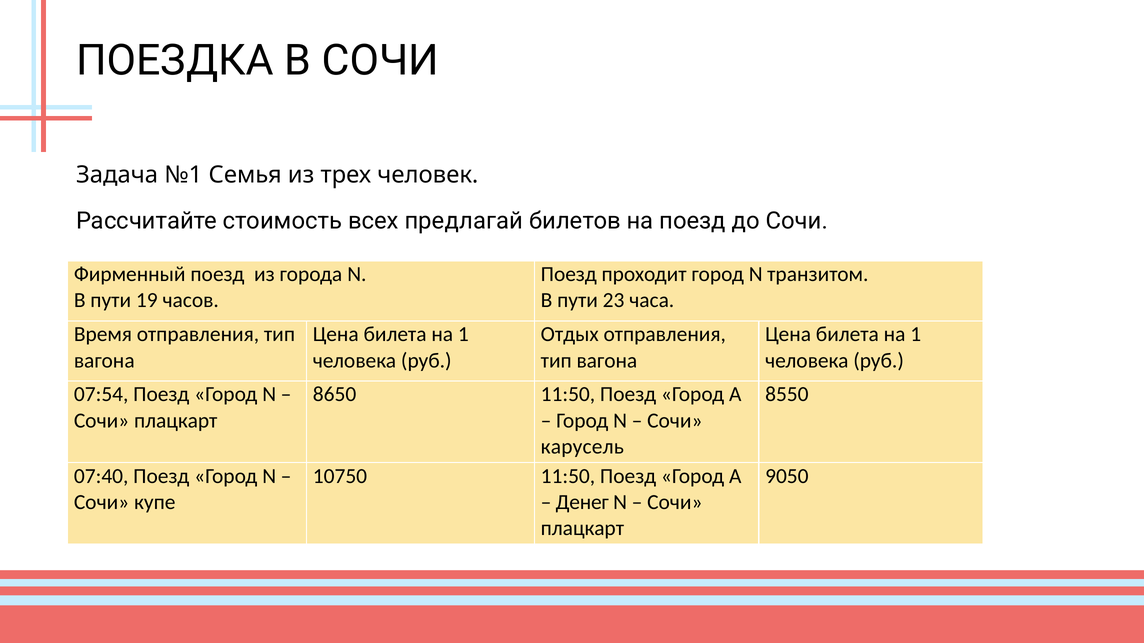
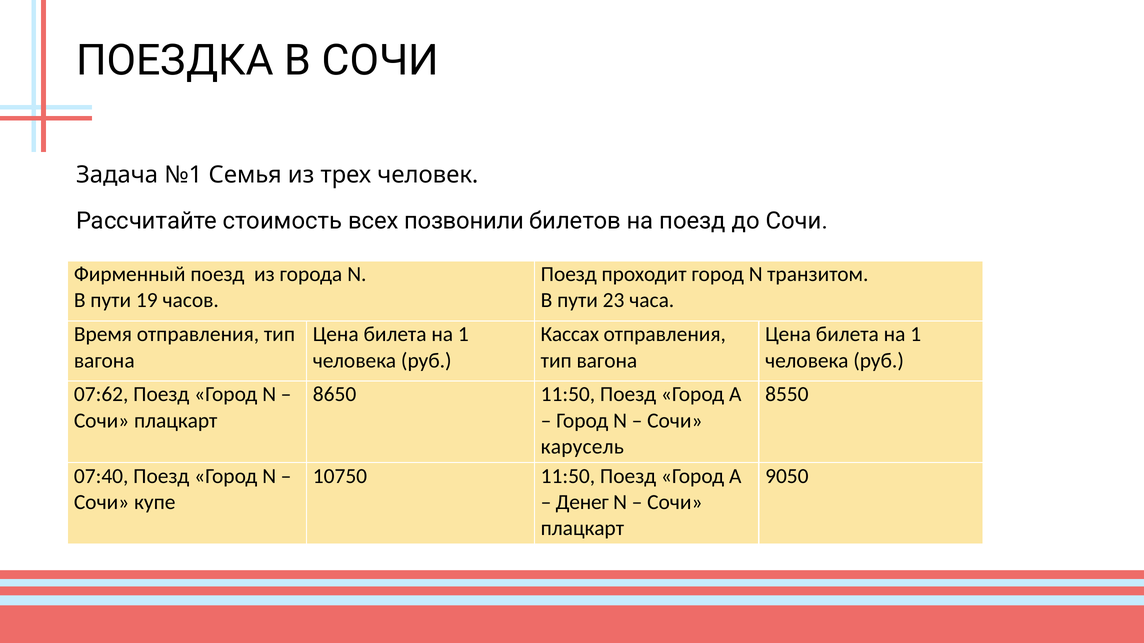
предлагай: предлагай -> позвонили (464, 221)
Отдых: Отдых -> Кассах (570, 335)
07:54: 07:54 -> 07:62 (101, 395)
